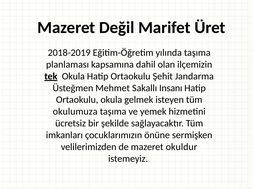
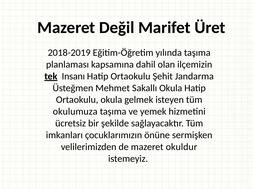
tek Okula: Okula -> Insanı (73, 77)
Sakallı Insanı: Insanı -> Okula (171, 88)
